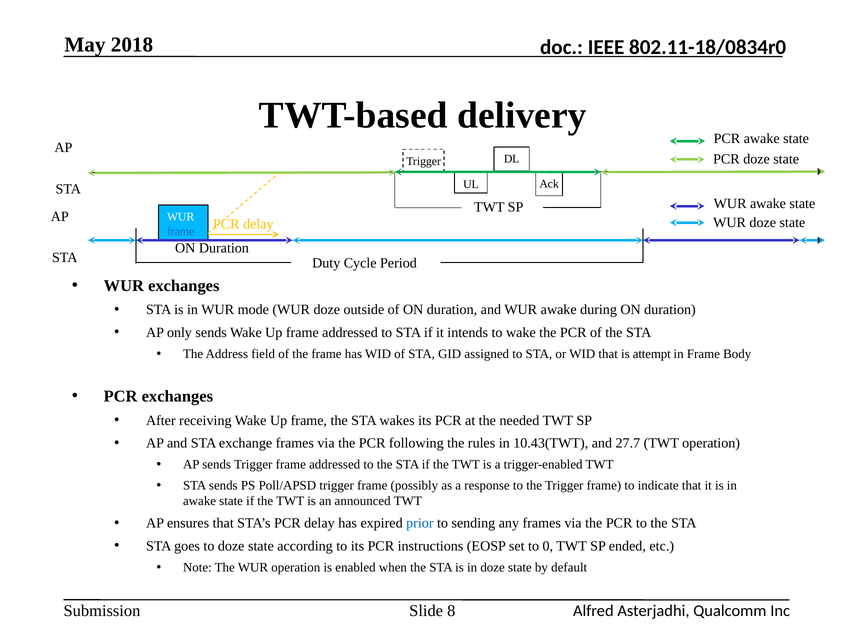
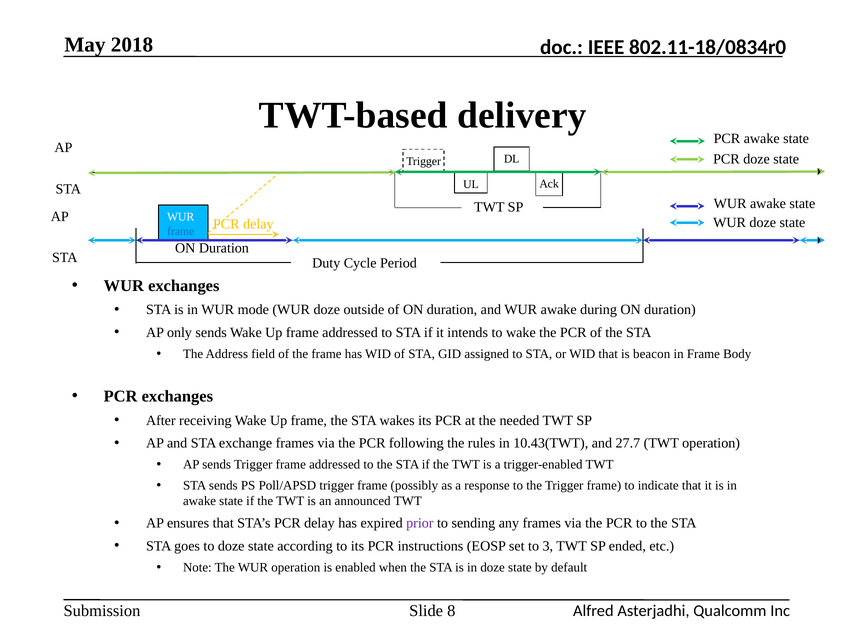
attempt: attempt -> beacon (652, 354)
prior colour: blue -> purple (420, 523)
0: 0 -> 3 (548, 546)
